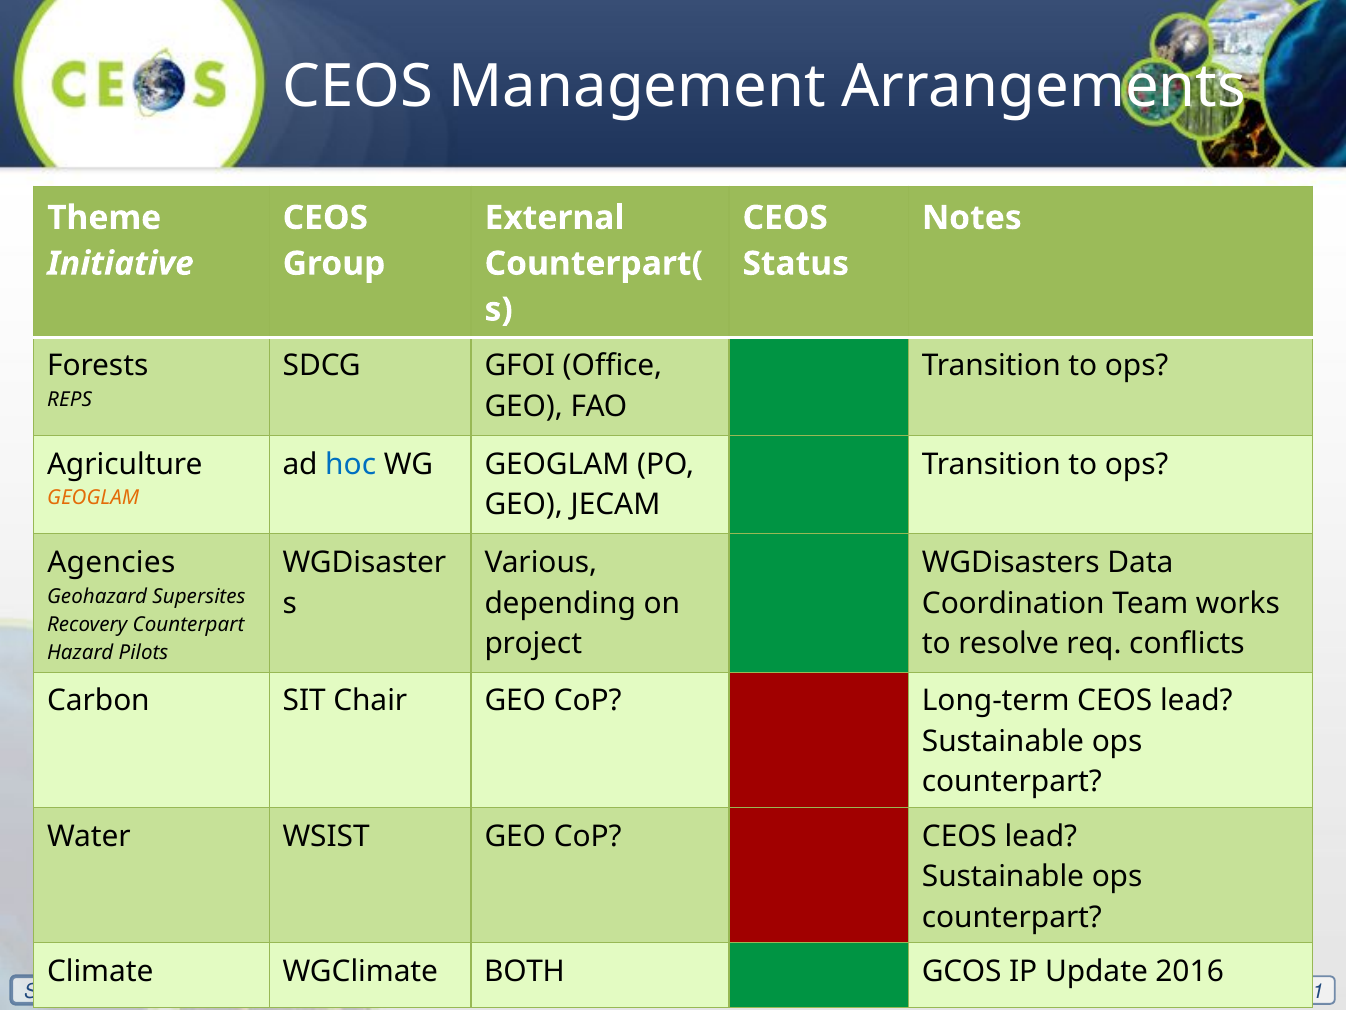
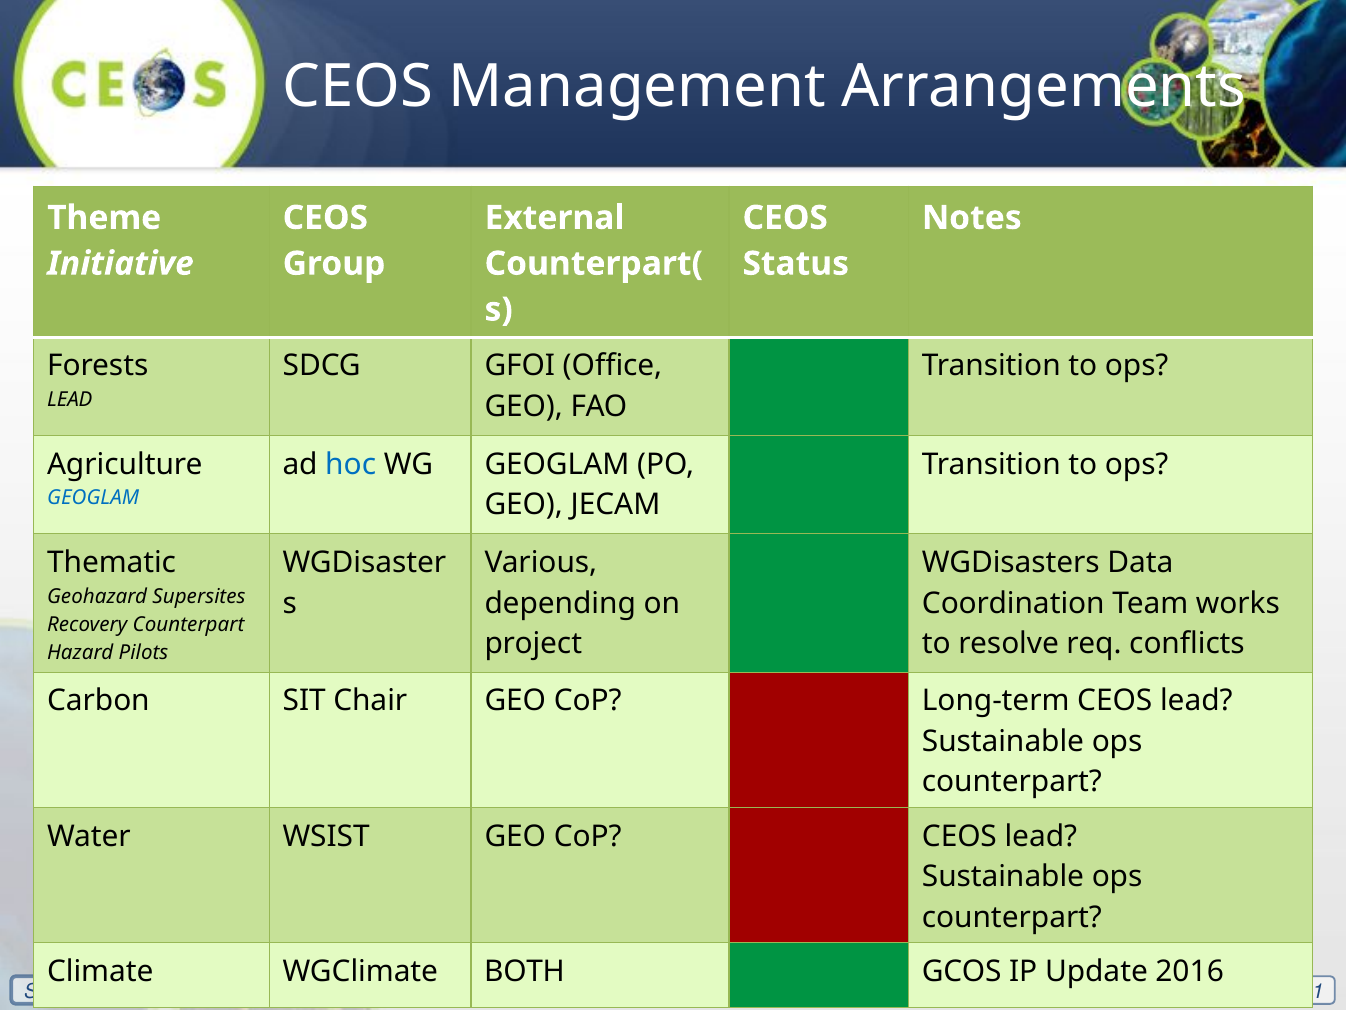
REPS: REPS -> LEAD (70, 400)
GEOGLAM colour: orange -> blue (93, 498)
Agencies: Agencies -> Thematic (112, 562)
